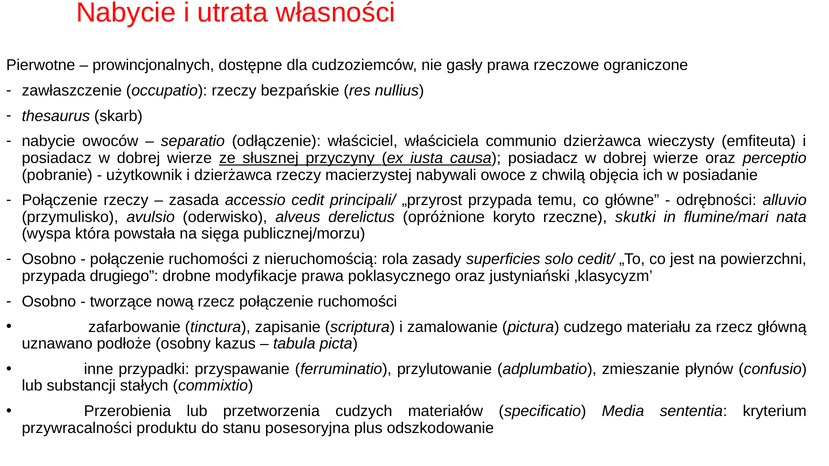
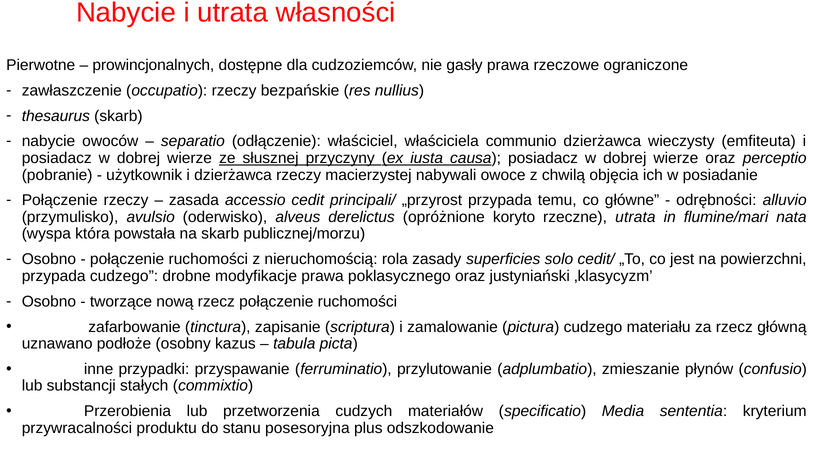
rzeczne skutki: skutki -> utrata (635, 217)
na sięga: sięga -> skarb (220, 234)
przypada drugiego: drugiego -> cudzego (124, 276)
